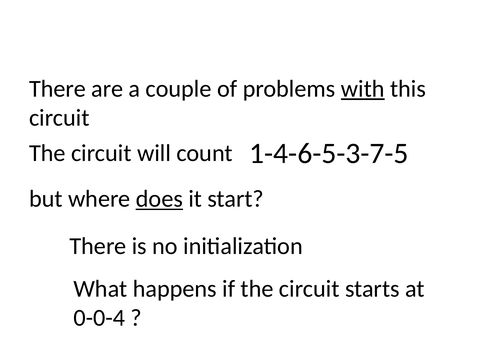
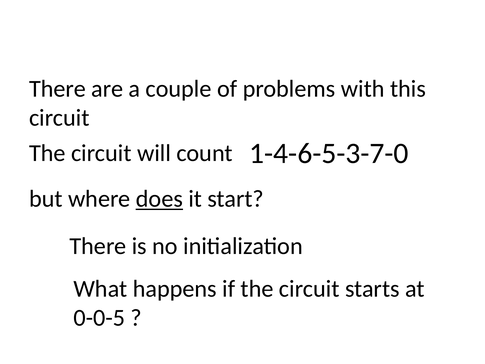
with underline: present -> none (363, 89)
1-4-6-5-3-7-5: 1-4-6-5-3-7-5 -> 1-4-6-5-3-7-0 (329, 153)
0-0-4: 0-0-4 -> 0-0-5 (99, 318)
